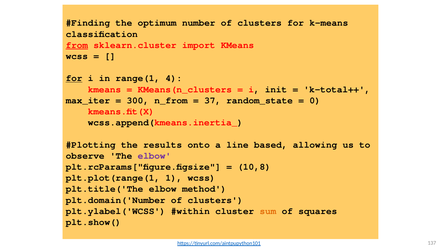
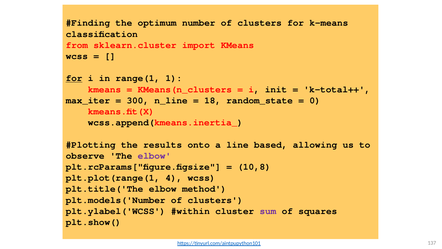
from underline: present -> none (77, 45)
4: 4 -> 1 (174, 78)
n_from: n_from -> n_line (171, 100)
37: 37 -> 18 (213, 100)
1: 1 -> 4 (174, 178)
plt.domain('Number: plt.domain('Number -> plt.models('Number (116, 200)
sum colour: orange -> purple (268, 211)
